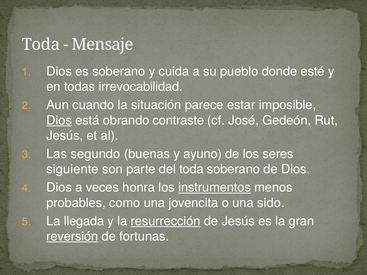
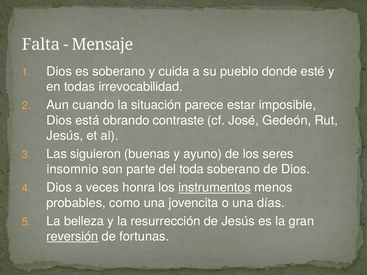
Toda: Toda -> Falta (41, 45)
Dios underline: present -> none (59, 120)
segundo: segundo -> siguieron (96, 154)
siguiente: siguiente -> insomnio (72, 169)
sido: sido -> días (271, 203)
llegada: llegada -> belleza (84, 221)
resurrección underline: present -> none (166, 221)
